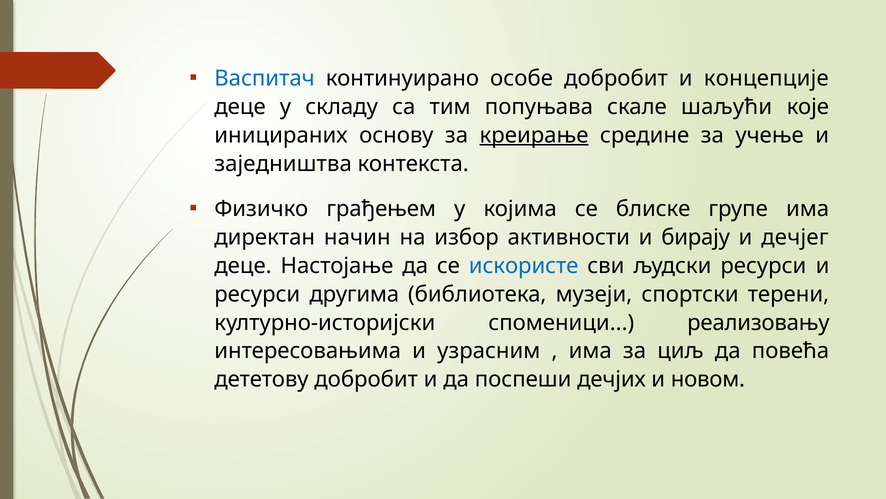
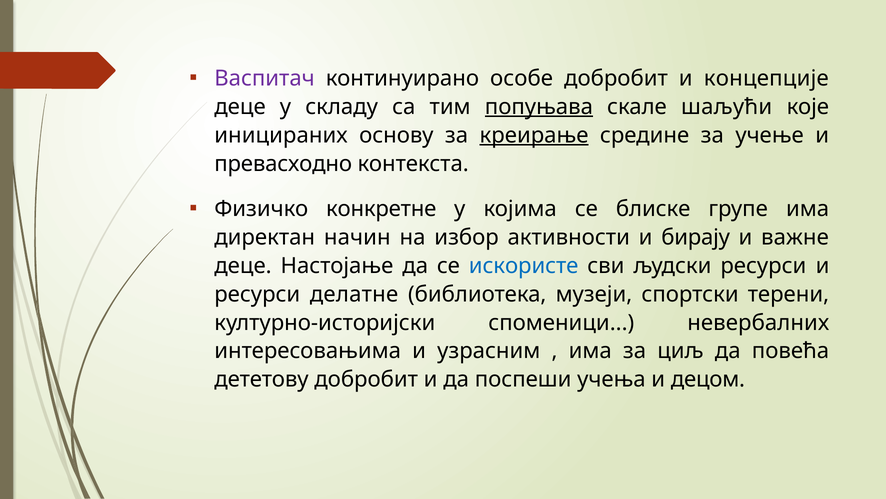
Васпитач colour: blue -> purple (265, 78)
попуњава underline: none -> present (539, 107)
заједништва: заједништва -> превасходно (283, 163)
грађењем: грађењем -> конкретне (381, 209)
дечјег: дечјег -> важне (795, 237)
другима: другима -> делатне (354, 294)
реализовању: реализовању -> невербалних (758, 322)
дечјих: дечјих -> учења (611, 379)
новом: новом -> децом (708, 379)
